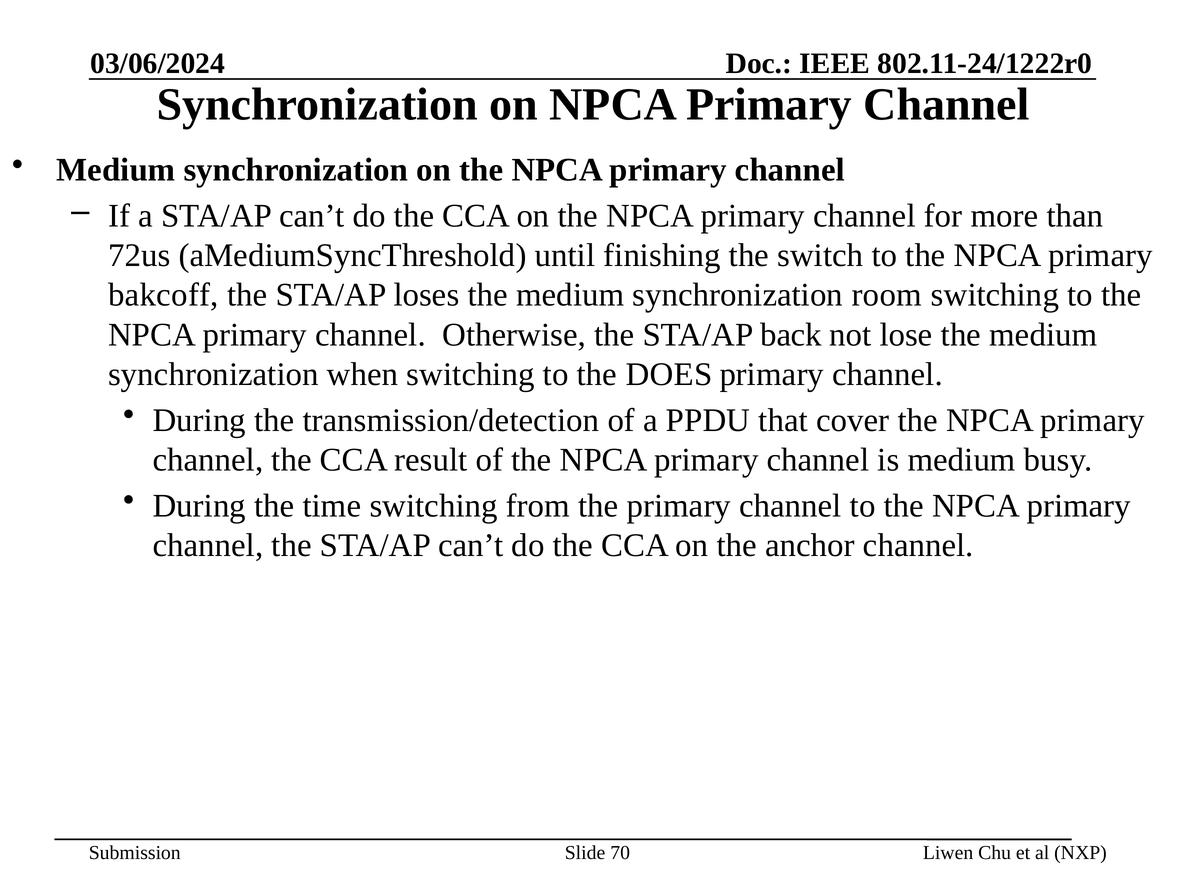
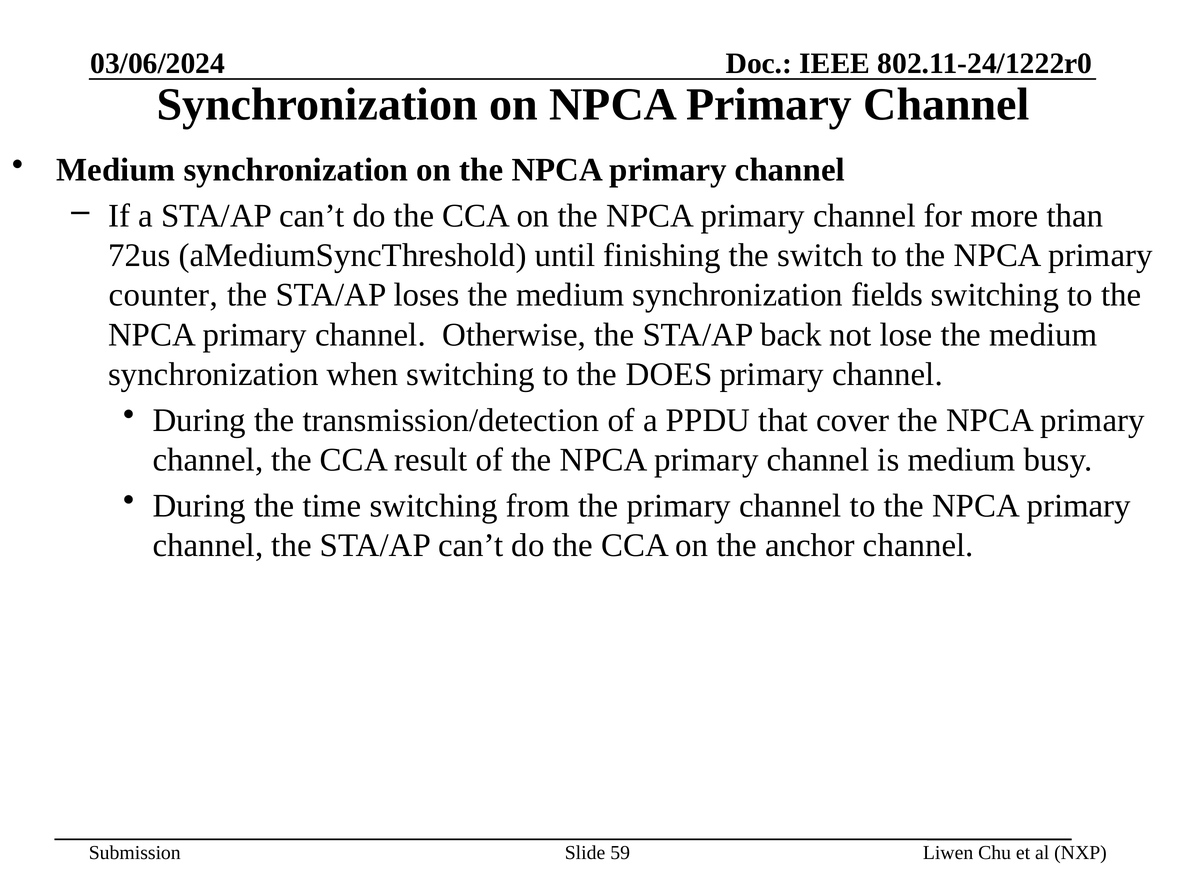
bakcoff: bakcoff -> counter (163, 295)
room: room -> fields (887, 295)
70: 70 -> 59 (620, 852)
